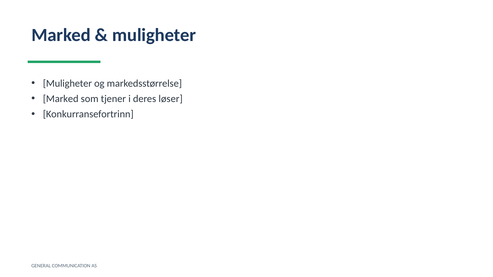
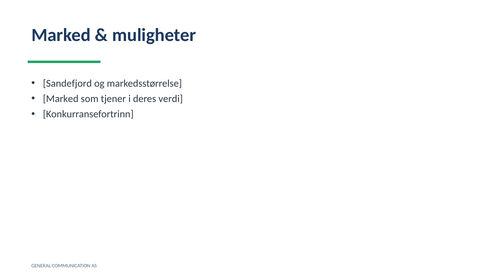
Muligheter: Muligheter -> Sandefjord (67, 83)
løser: løser -> verdi (171, 99)
